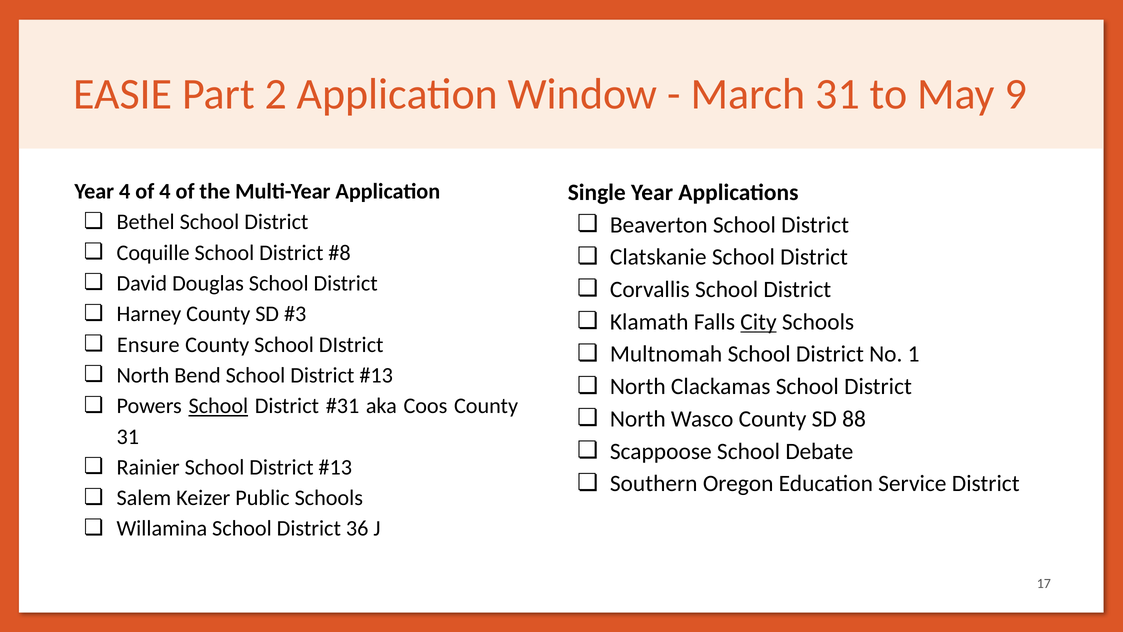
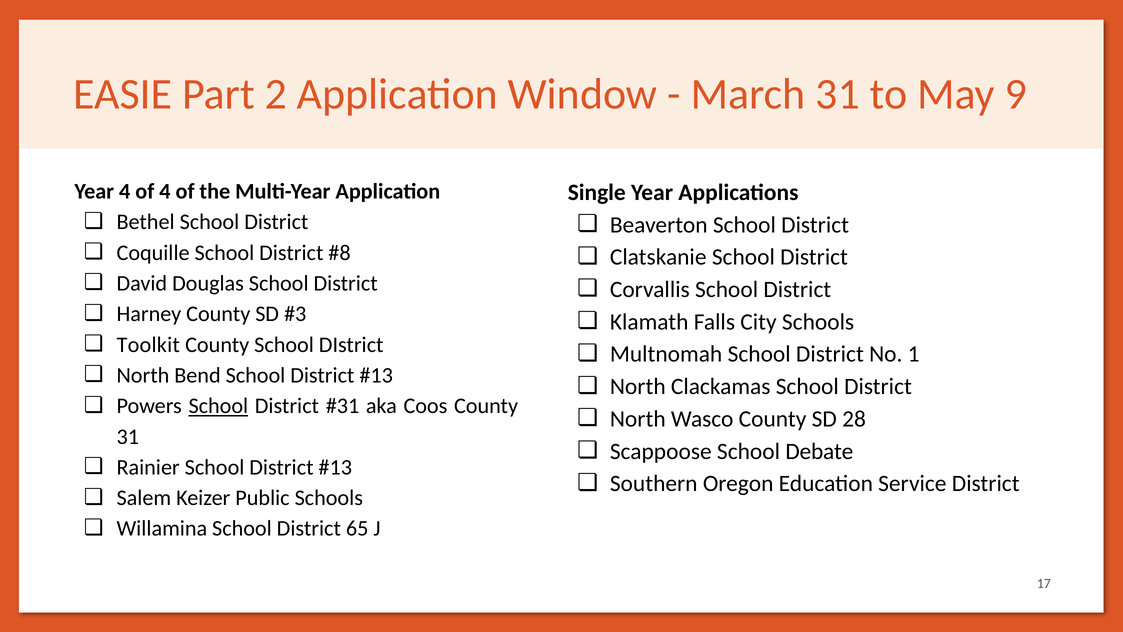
City underline: present -> none (758, 322)
Ensure: Ensure -> Toolkit (148, 345)
88: 88 -> 28 (854, 419)
36: 36 -> 65 (357, 528)
